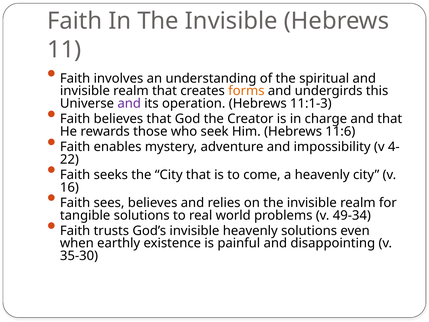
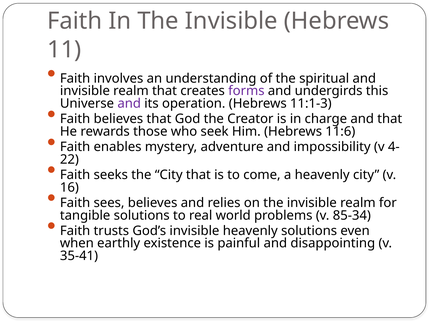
forms colour: orange -> purple (246, 91)
49-34: 49-34 -> 85-34 (352, 215)
35-30: 35-30 -> 35-41 (79, 256)
